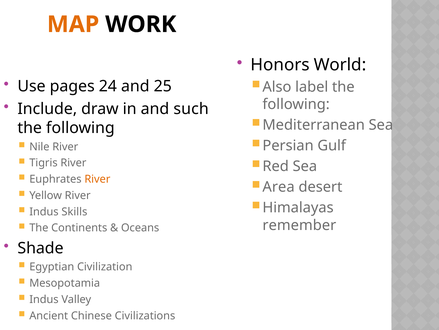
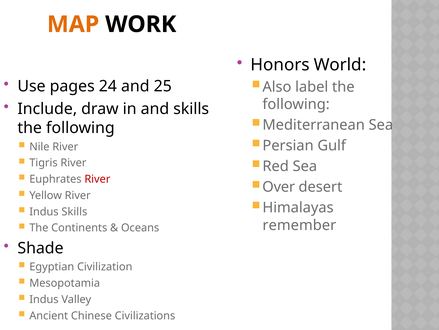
and such: such -> skills (191, 109)
River colour: orange -> red (97, 179)
Area: Area -> Over (279, 187)
